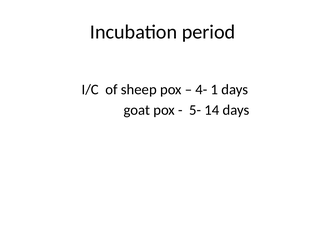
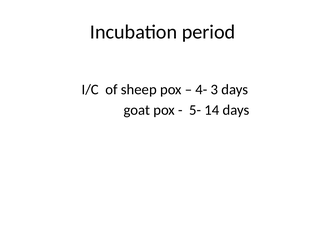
1: 1 -> 3 (214, 90)
